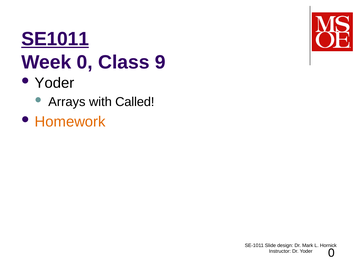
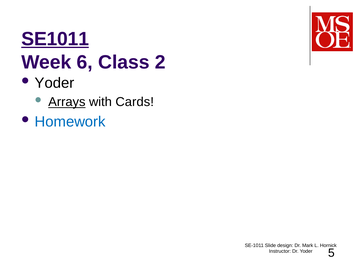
Week 0: 0 -> 6 (85, 62)
9: 9 -> 2 (160, 62)
Arrays underline: none -> present (67, 102)
Called: Called -> Cards (135, 102)
Homework colour: orange -> blue (70, 122)
Yoder 0: 0 -> 5 (331, 253)
